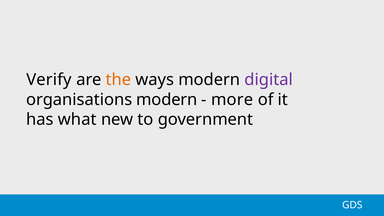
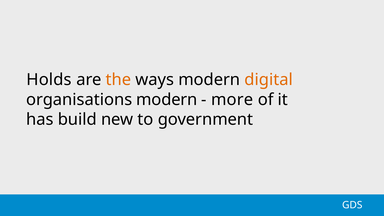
Verify: Verify -> Holds (49, 80)
digital colour: purple -> orange (269, 80)
what: what -> build (77, 119)
